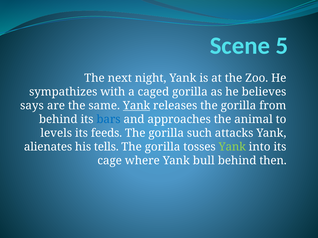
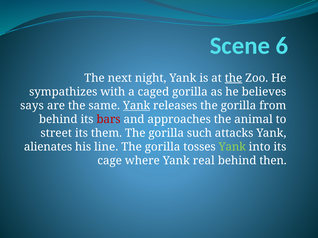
5: 5 -> 6 (282, 46)
the underline: none -> present (233, 78)
bars colour: blue -> red (108, 120)
levels: levels -> street (56, 133)
feeds: feeds -> them (106, 133)
tells: tells -> line (106, 147)
bull: bull -> real (204, 161)
